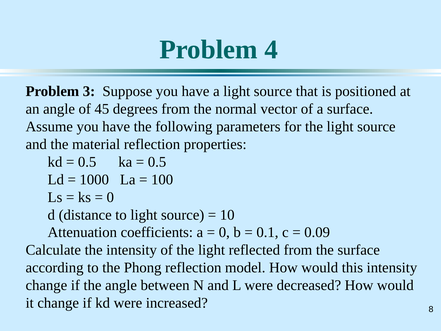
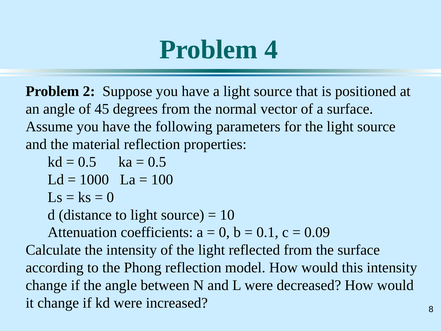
3: 3 -> 2 (89, 91)
